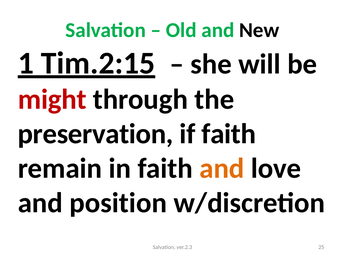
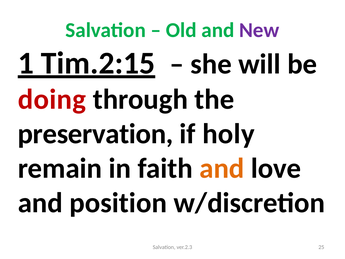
New colour: black -> purple (259, 30)
might: might -> doing (52, 99)
if faith: faith -> holy (228, 134)
